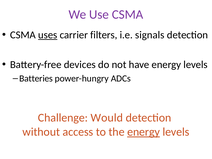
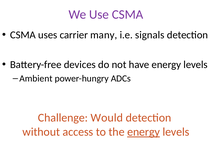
uses underline: present -> none (48, 35)
filters: filters -> many (104, 35)
Batteries: Batteries -> Ambient (36, 78)
